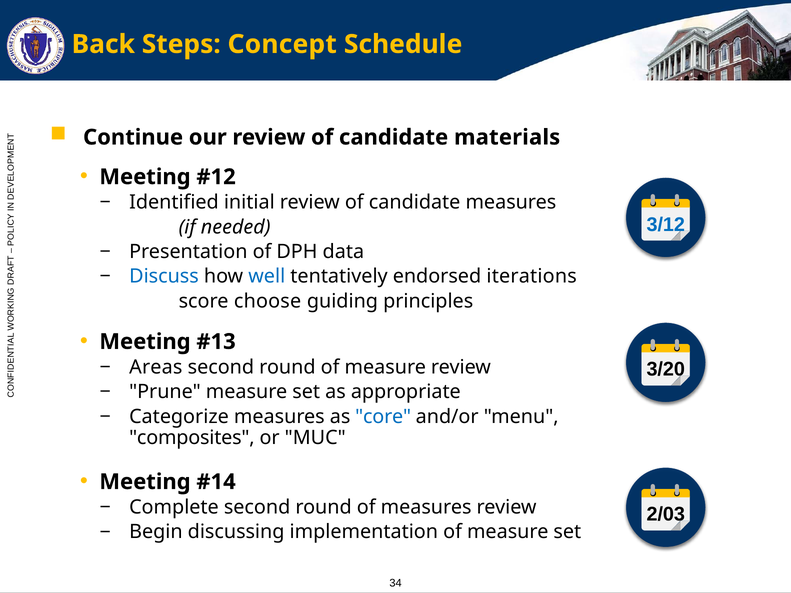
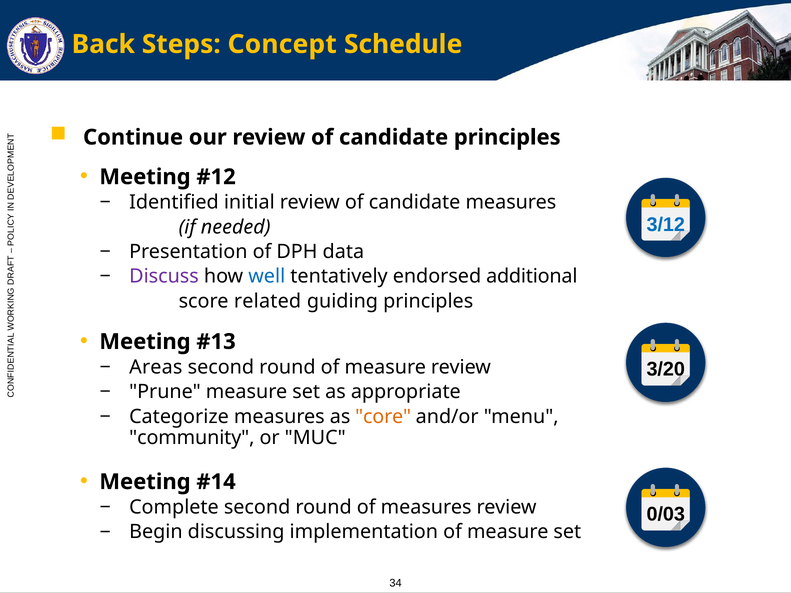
candidate materials: materials -> principles (507, 137)
Discuss colour: blue -> purple (164, 276)
iterations: iterations -> additional (532, 276)
choose: choose -> related (268, 301)
core colour: blue -> orange (383, 417)
composites: composites -> community (192, 438)
2/03: 2/03 -> 0/03 (666, 515)
